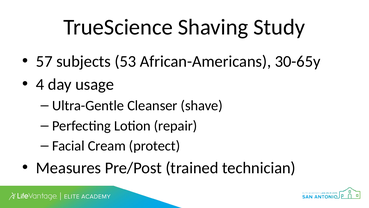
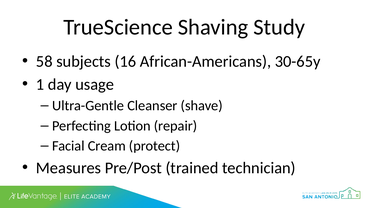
57: 57 -> 58 (44, 61)
53: 53 -> 16 (125, 61)
4: 4 -> 1 (40, 84)
